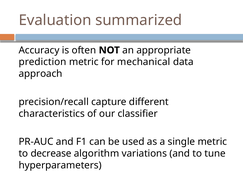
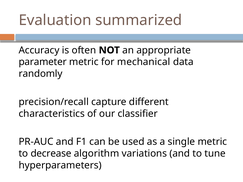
prediction: prediction -> parameter (43, 62)
approach: approach -> randomly (41, 74)
